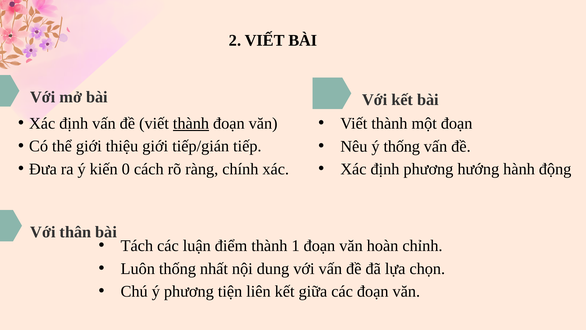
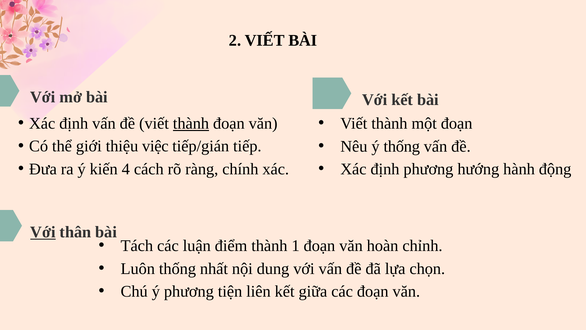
thiệu giới: giới -> việc (155, 146)
0: 0 -> 4 (126, 169)
Với underline: none -> present (43, 232)
